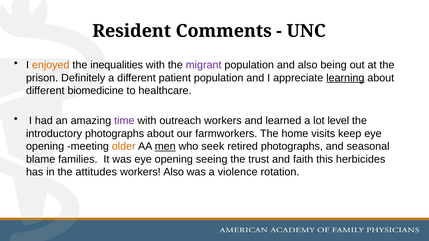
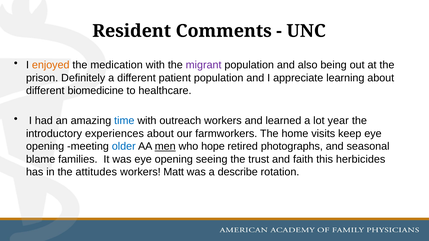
inequalities: inequalities -> medication (117, 65)
learning underline: present -> none (345, 78)
time colour: purple -> blue (124, 121)
level: level -> year (338, 121)
introductory photographs: photographs -> experiences (114, 134)
older colour: orange -> blue (124, 147)
seek: seek -> hope (213, 147)
workers Also: Also -> Matt (174, 172)
violence: violence -> describe (238, 172)
